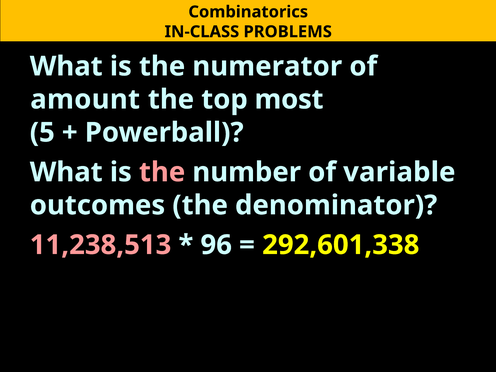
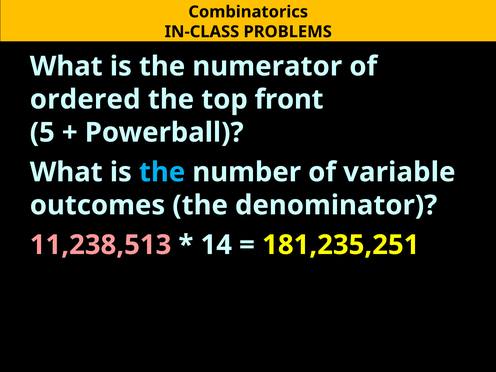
amount: amount -> ordered (85, 99)
most: most -> front (289, 99)
the colour: pink -> light blue (162, 172)
96: 96 -> 14 (216, 245)
292,601,338: 292,601,338 -> 181,235,251 (341, 245)
